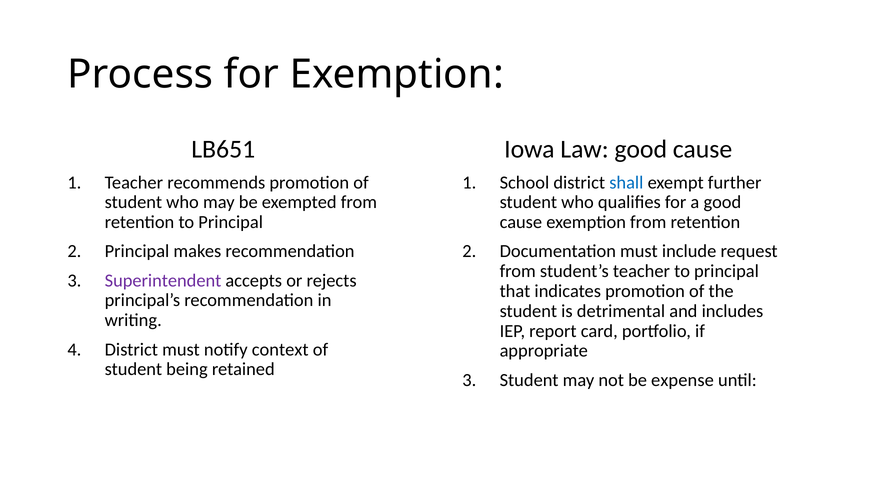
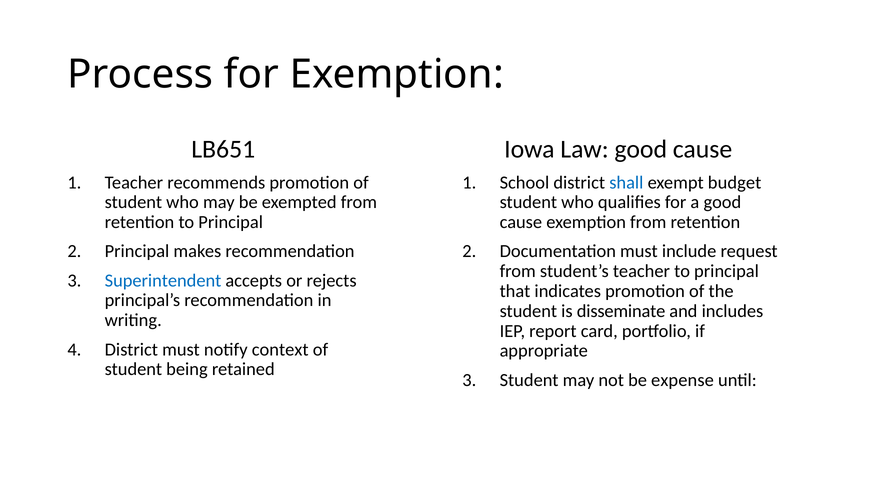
further: further -> budget (735, 183)
Superintendent colour: purple -> blue (163, 281)
detrimental: detrimental -> disseminate (621, 311)
